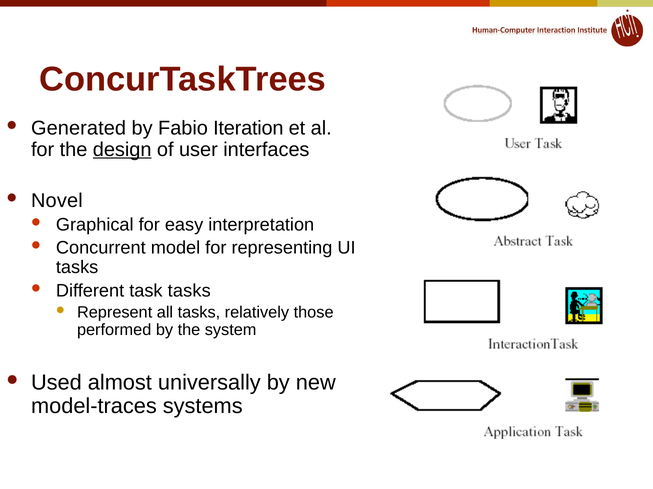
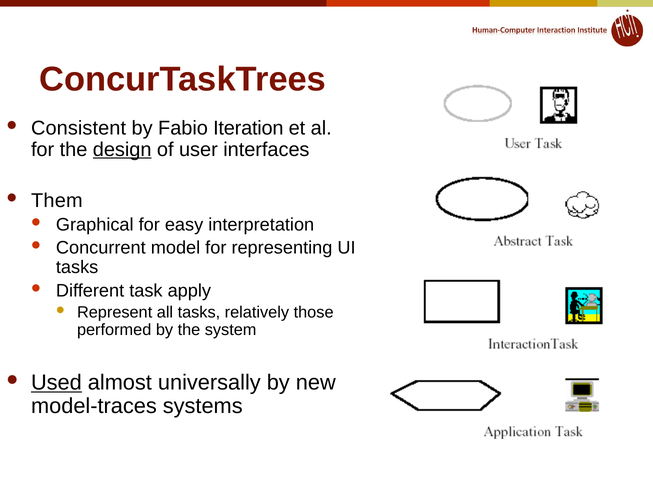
Generated: Generated -> Consistent (79, 128)
Novel: Novel -> Them (57, 201)
task tasks: tasks -> apply (189, 291)
Used underline: none -> present (56, 383)
